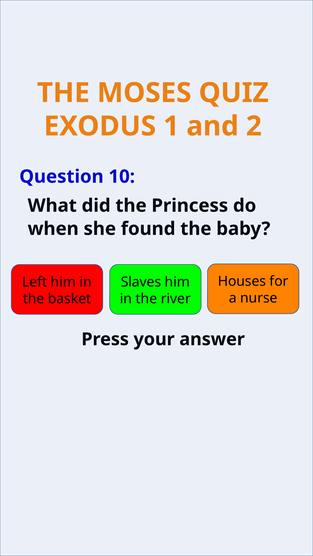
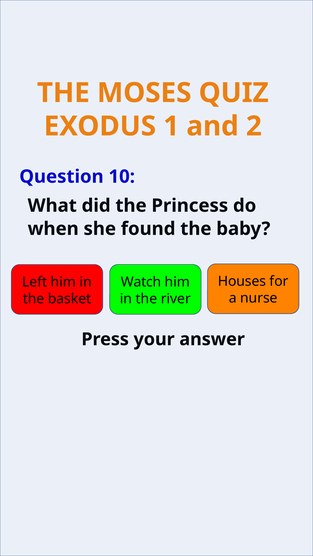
Slaves: Slaves -> Watch (141, 282)
